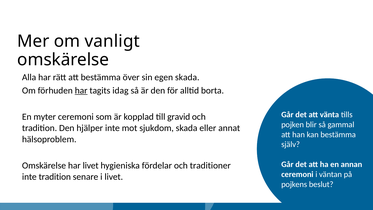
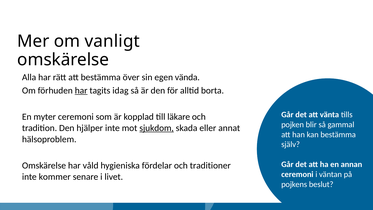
egen skada: skada -> vända (187, 77)
gravid: gravid -> läkare (179, 117)
sjukdom underline: none -> present (157, 128)
har livet: livet -> våld (91, 165)
inte tradition: tradition -> kommer (55, 177)
